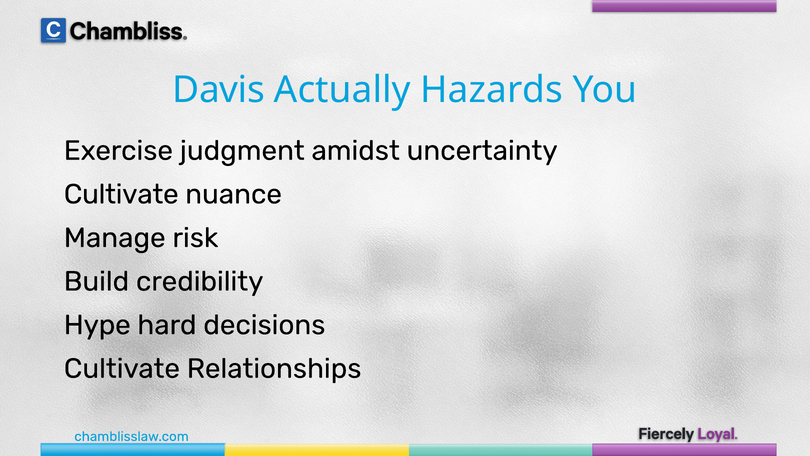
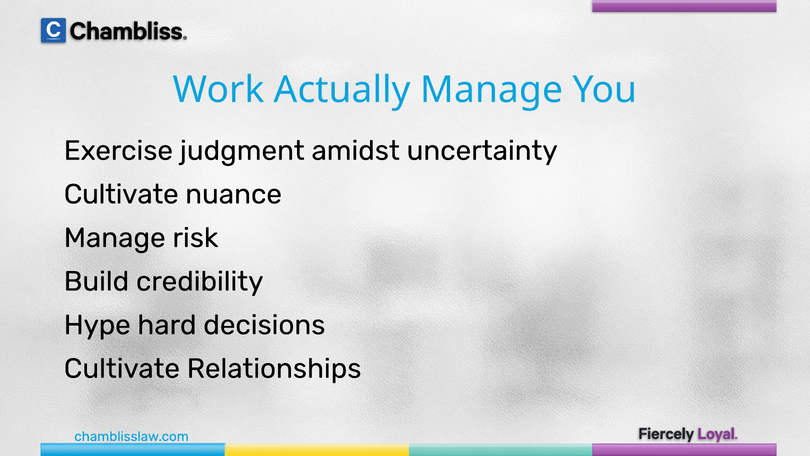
Davis: Davis -> Work (218, 90)
Actually Hazards: Hazards -> Manage (492, 90)
